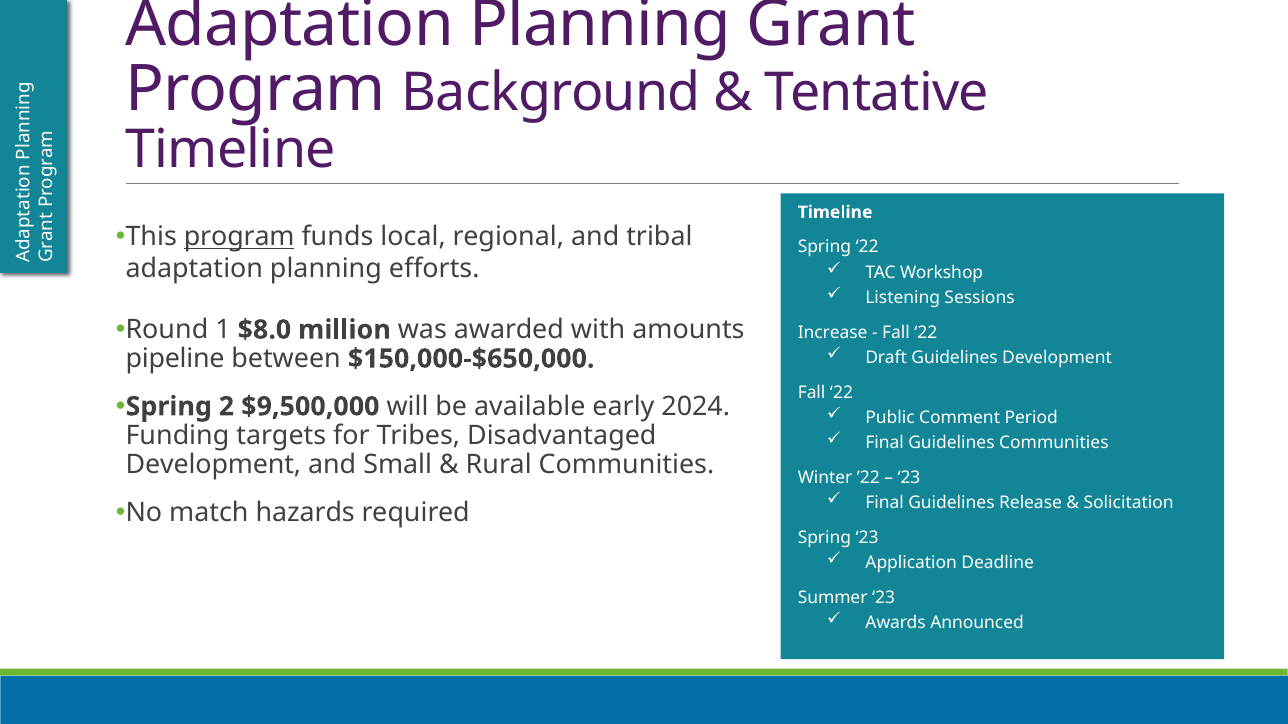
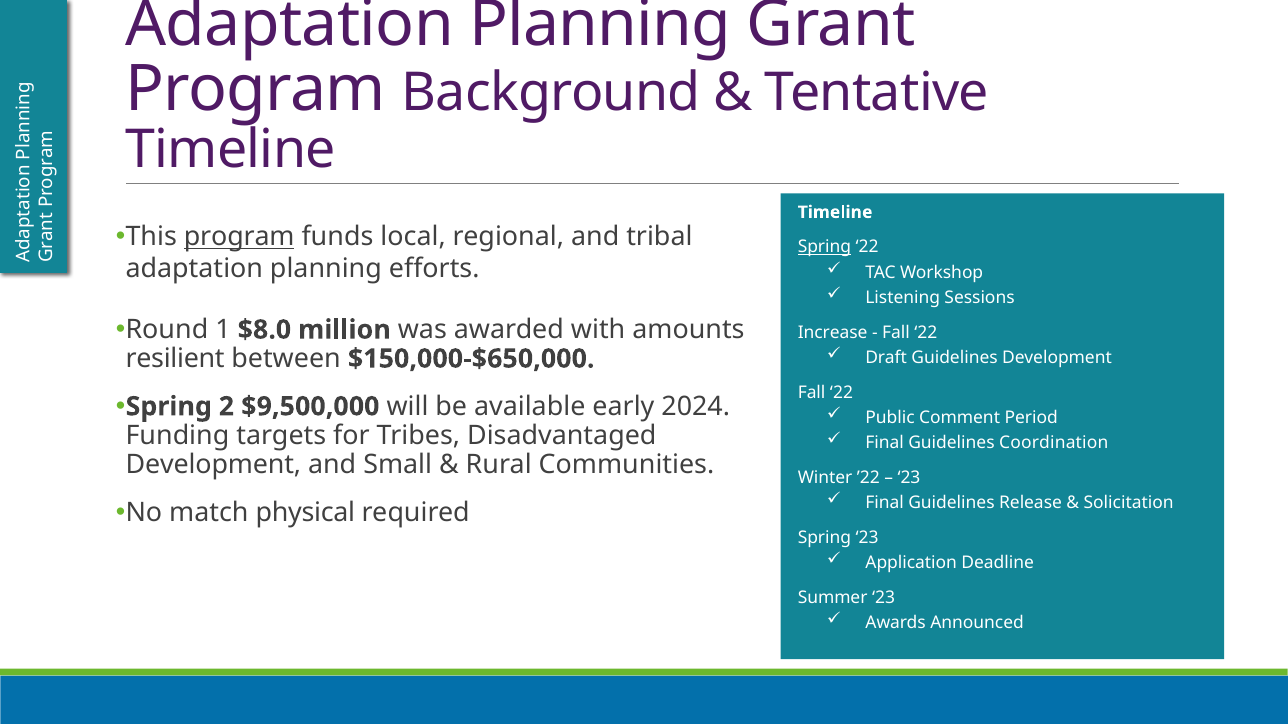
Spring underline: none -> present (824, 247)
pipeline: pipeline -> resilient (175, 359)
Guidelines Communities: Communities -> Coordination (1054, 443)
hazards: hazards -> physical (305, 513)
